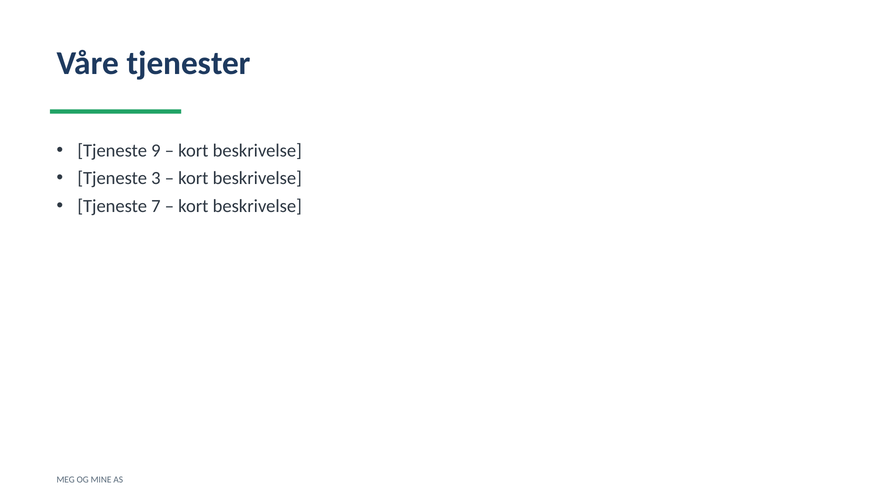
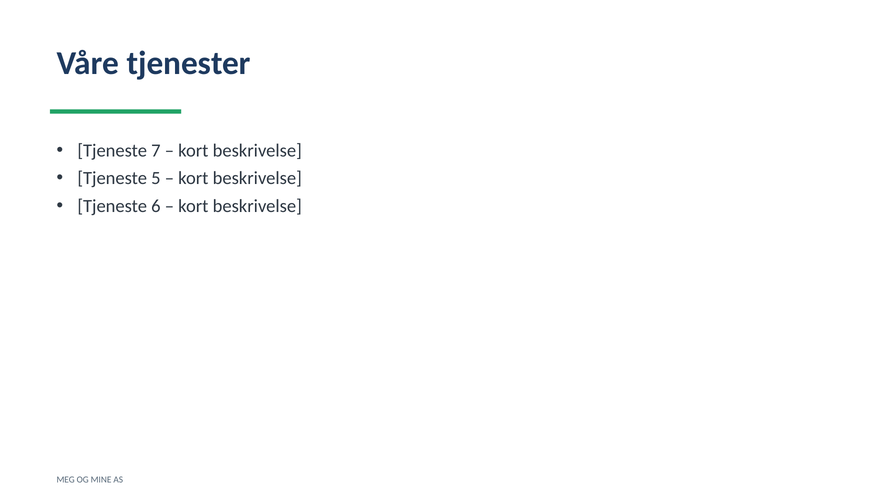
9: 9 -> 7 (156, 151)
3: 3 -> 5 (156, 178)
7: 7 -> 6 (156, 206)
